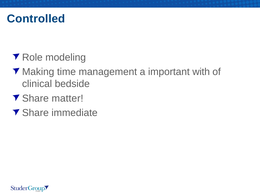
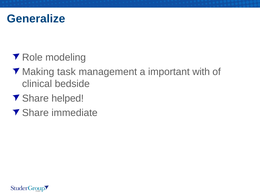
Controlled: Controlled -> Generalize (36, 19)
time: time -> task (66, 72)
matter: matter -> helped (68, 98)
